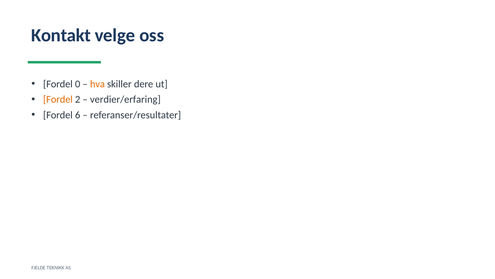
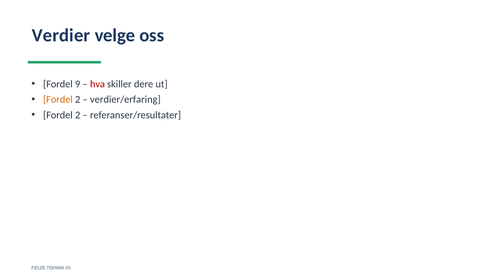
Kontakt: Kontakt -> Verdier (61, 35)
0: 0 -> 9 (78, 84)
hva colour: orange -> red (97, 84)
6: 6 -> 2 (78, 115)
